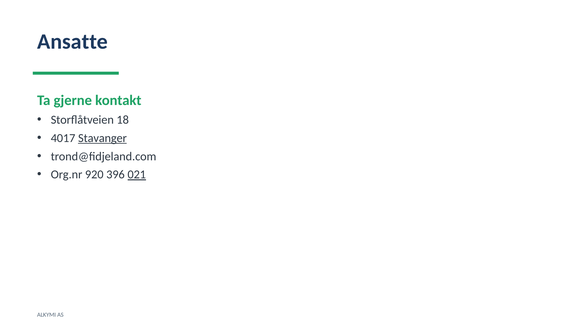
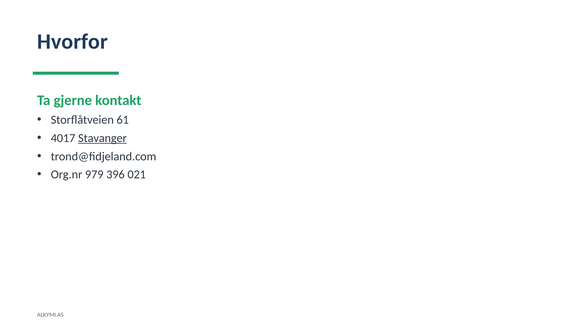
Ansatte: Ansatte -> Hvorfor (73, 42)
18: 18 -> 61 (123, 120)
920: 920 -> 979 (94, 175)
021 underline: present -> none (137, 175)
